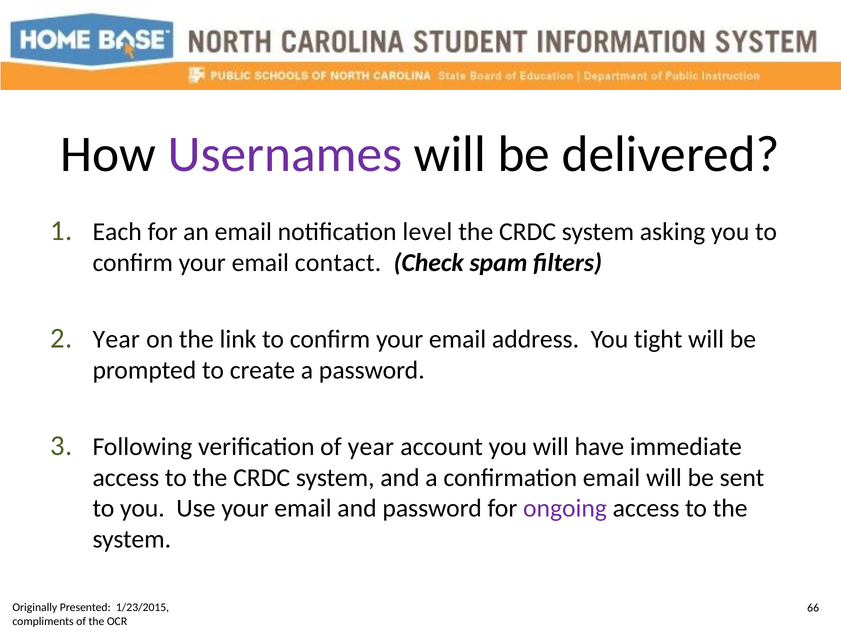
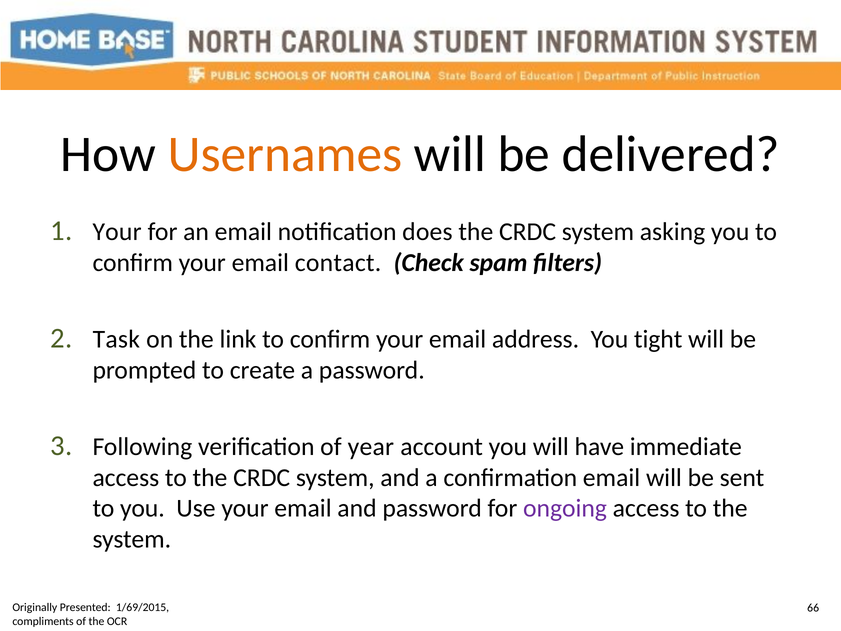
Usernames colour: purple -> orange (285, 154)
Each: Each -> Your (117, 232)
level: level -> does (427, 232)
Year: Year -> Task (116, 339)
1/23/2015: 1/23/2015 -> 1/69/2015 (143, 607)
